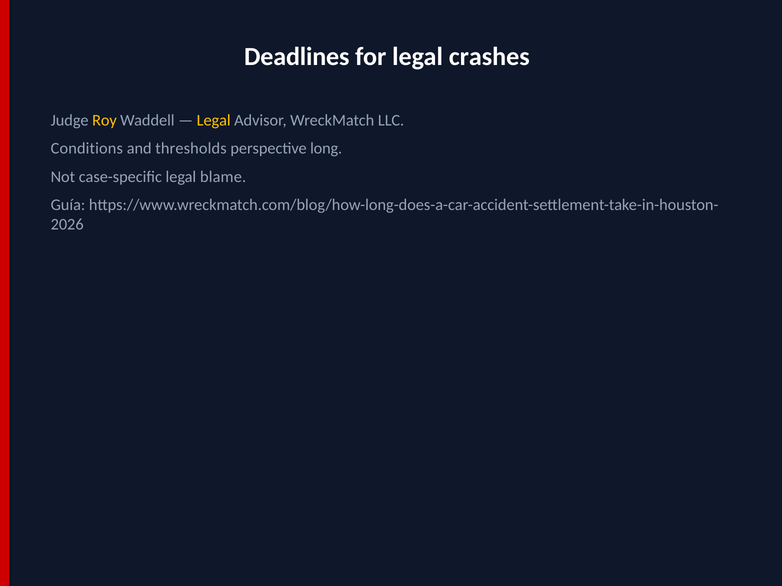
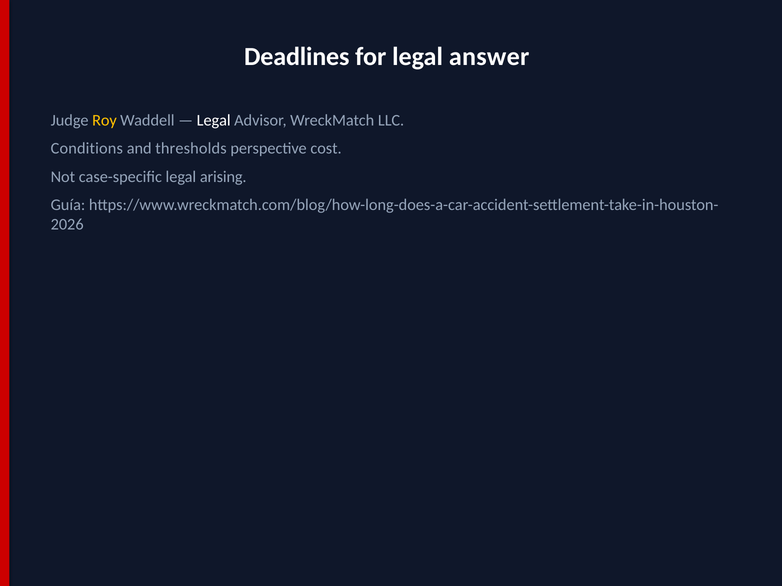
crashes: crashes -> answer (489, 56)
Legal colour: yellow -> white (214, 120)
long: long -> cost (326, 149)
blame: blame -> arising (223, 177)
